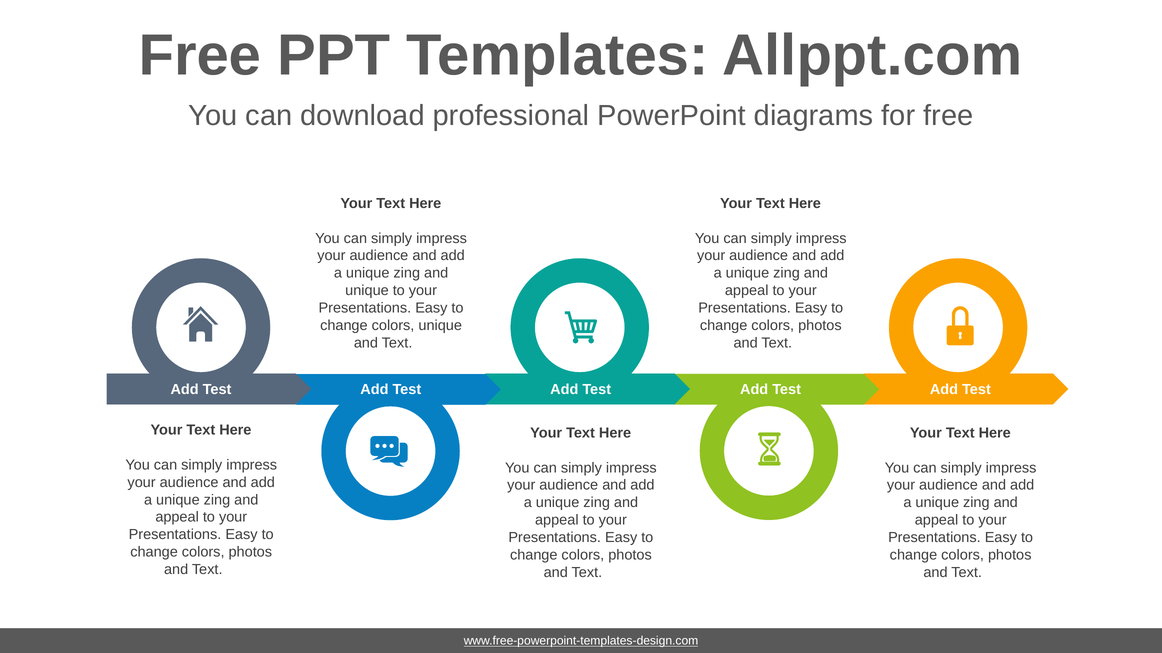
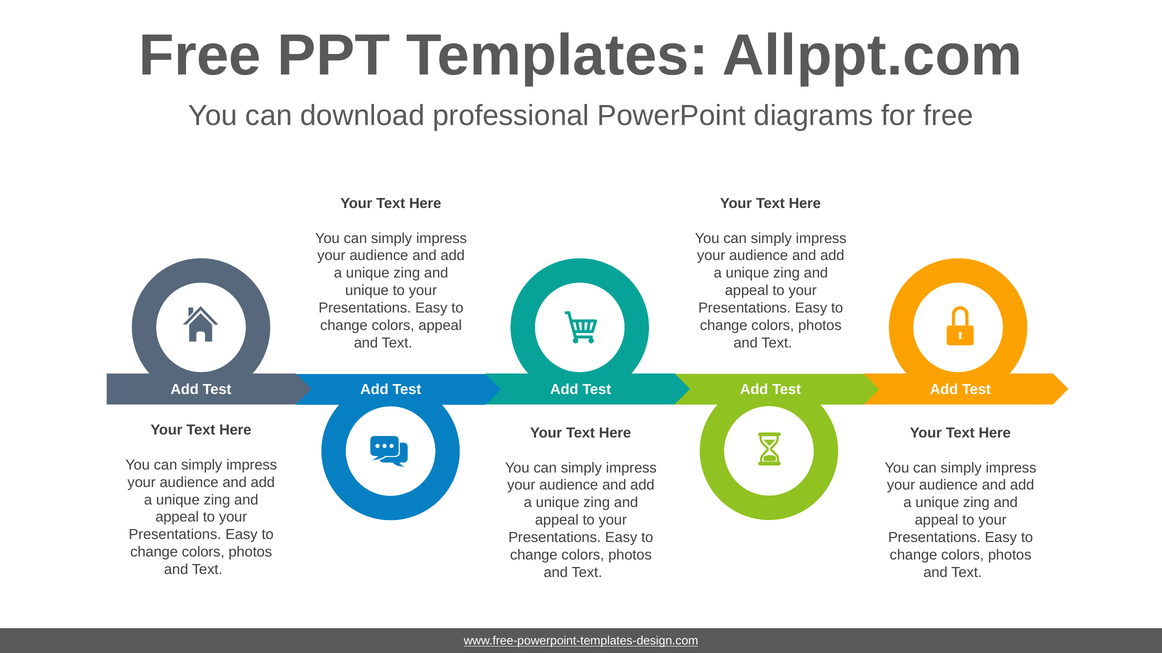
colors unique: unique -> appeal (440, 326)
